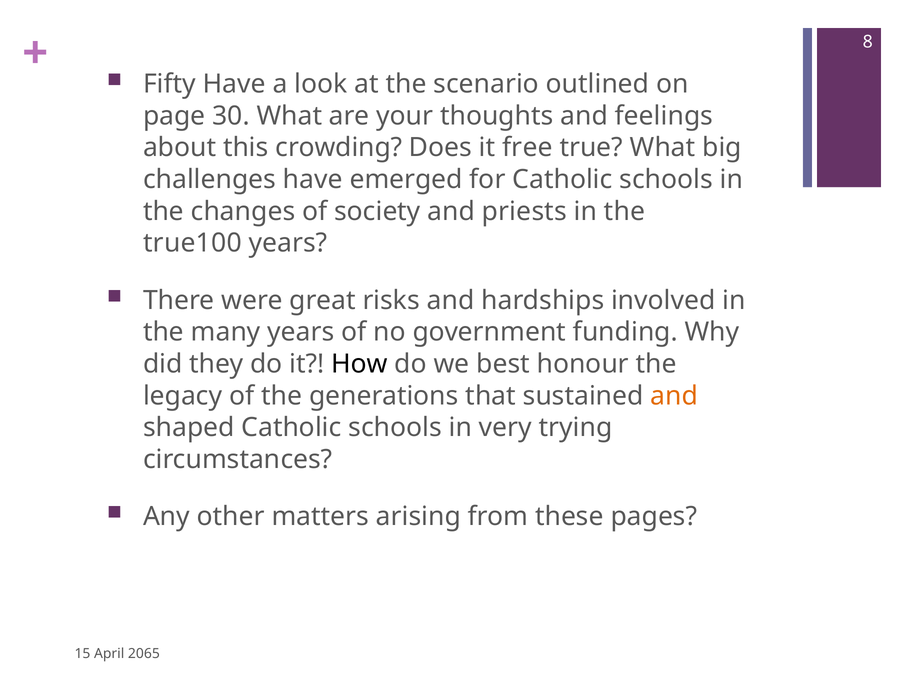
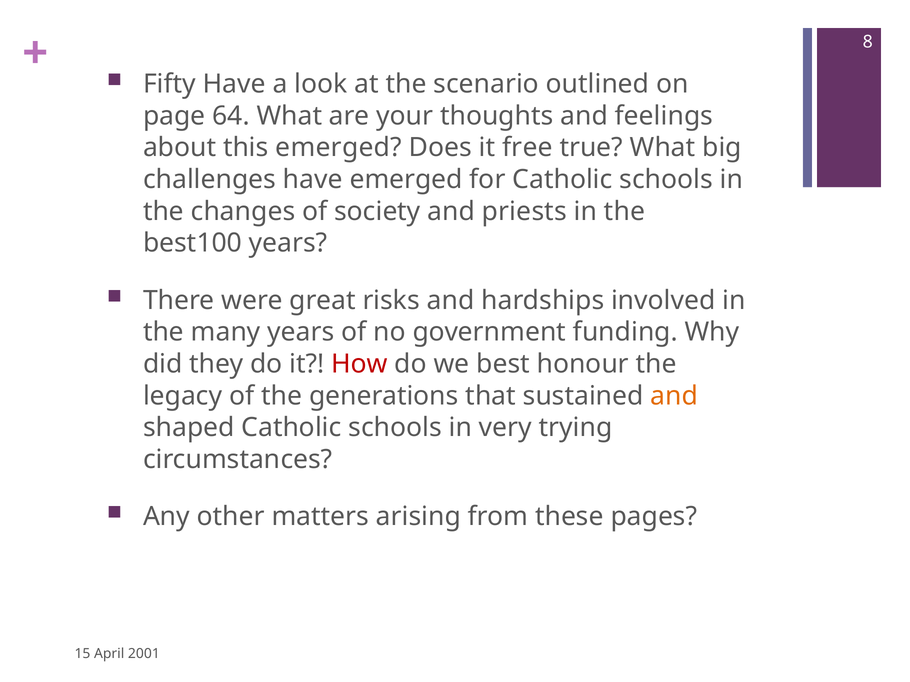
30: 30 -> 64 (231, 116)
this crowding: crowding -> emerged (339, 148)
true100: true100 -> best100 (193, 243)
How colour: black -> red (360, 364)
2065: 2065 -> 2001 (144, 654)
